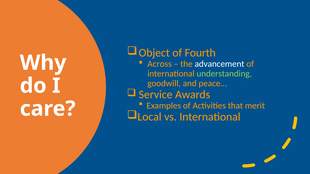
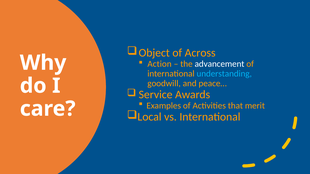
Fourth: Fourth -> Across (200, 53)
Across: Across -> Action (160, 64)
understanding colour: light green -> light blue (224, 74)
